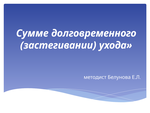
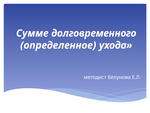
застегивании: застегивании -> определенное (58, 45)
